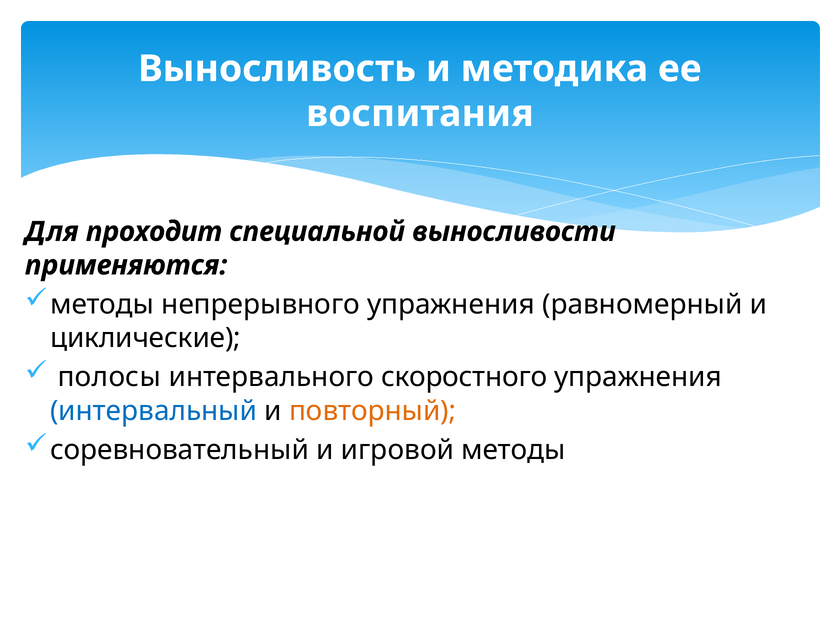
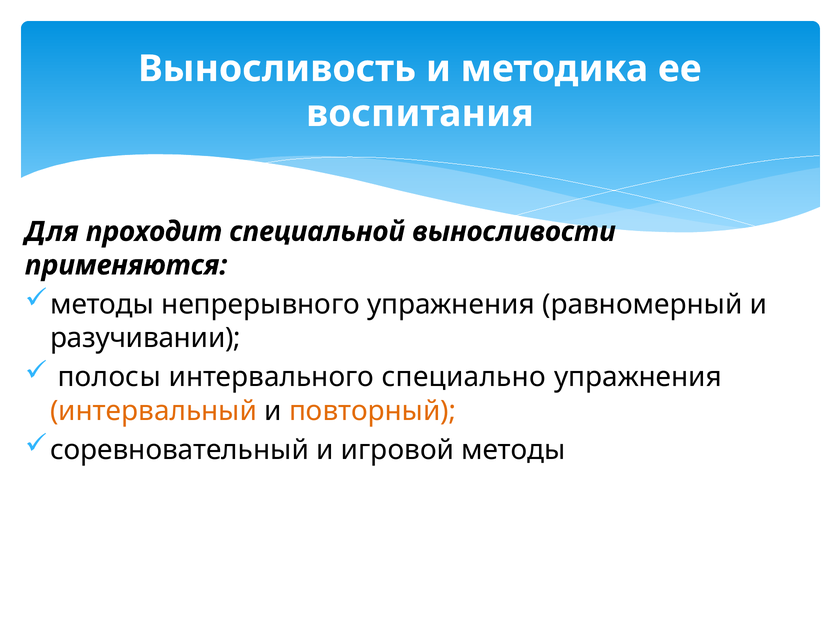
циклические: циклические -> разучивании (145, 338)
скоростного: скоростного -> специально (464, 377)
интервальный colour: blue -> orange (154, 411)
